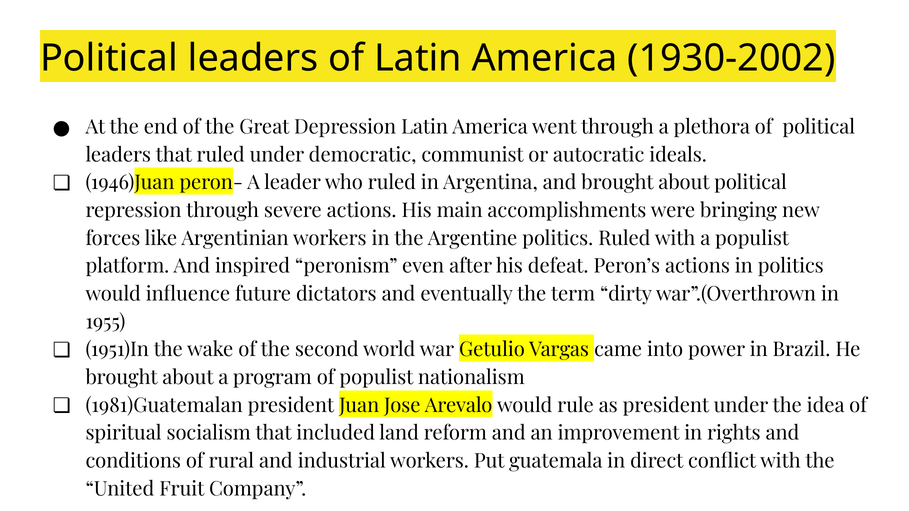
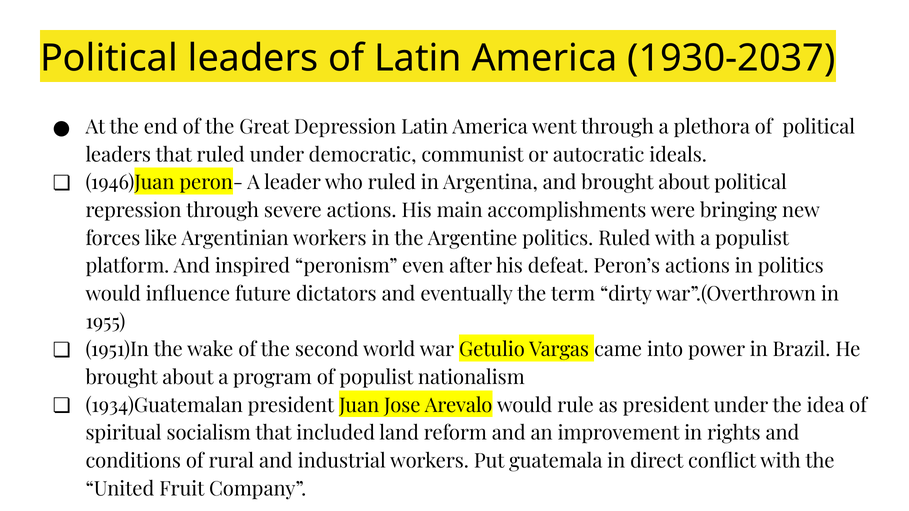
1930-2002: 1930-2002 -> 1930-2037 (731, 58)
1981)Guatemalan: 1981)Guatemalan -> 1934)Guatemalan (164, 406)
